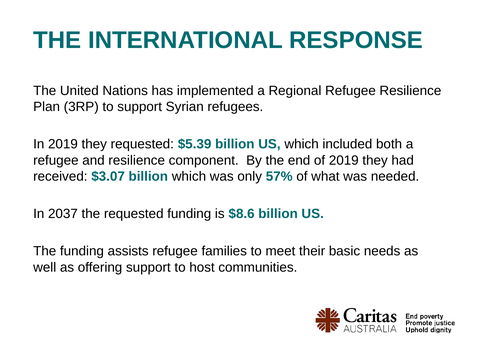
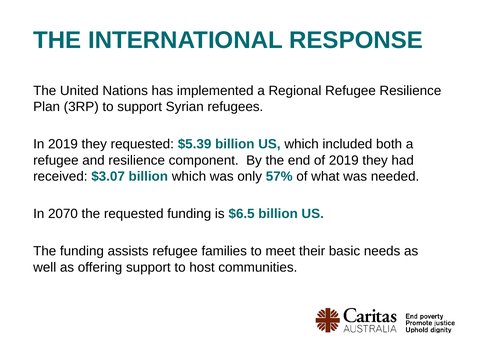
2037: 2037 -> 2070 (63, 214)
$8.6: $8.6 -> $6.5 (242, 214)
